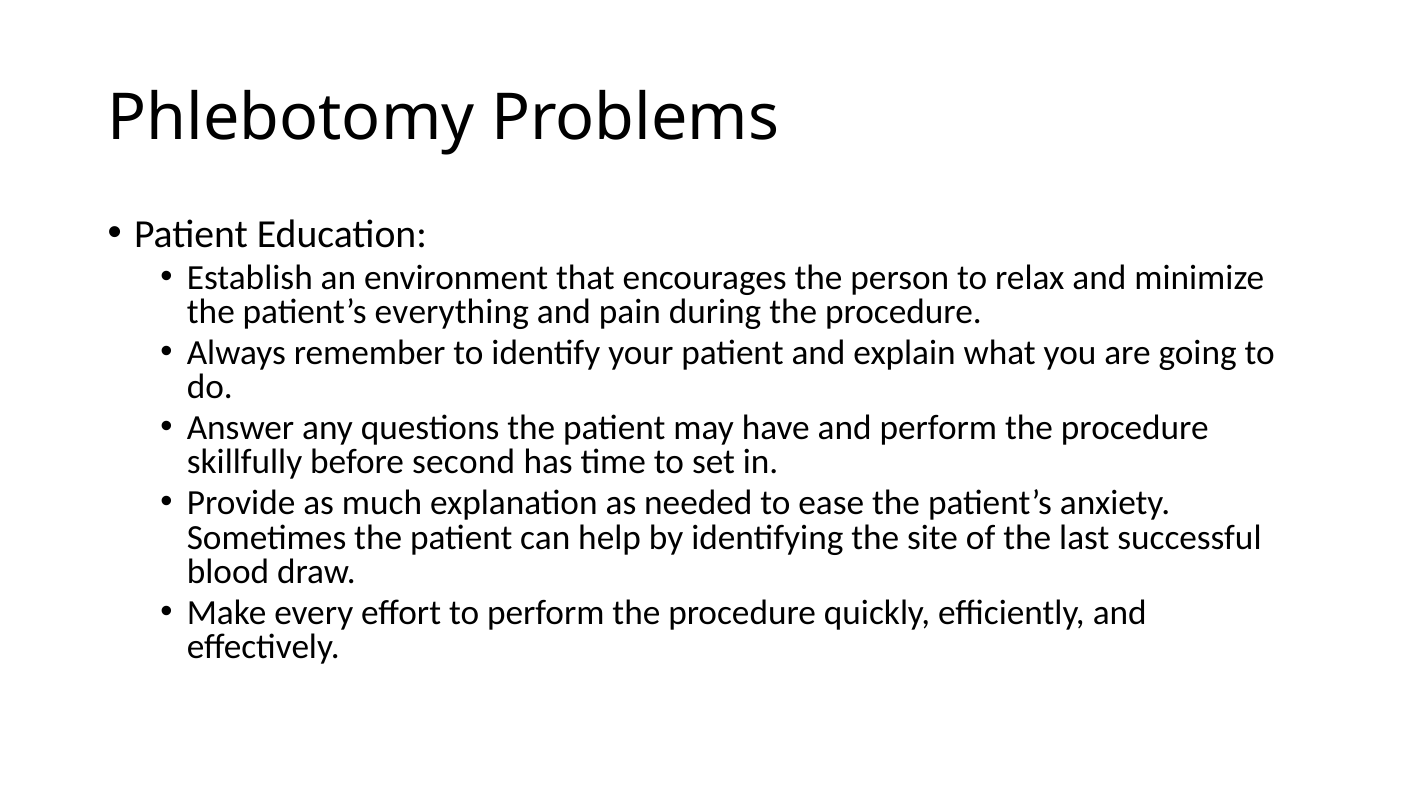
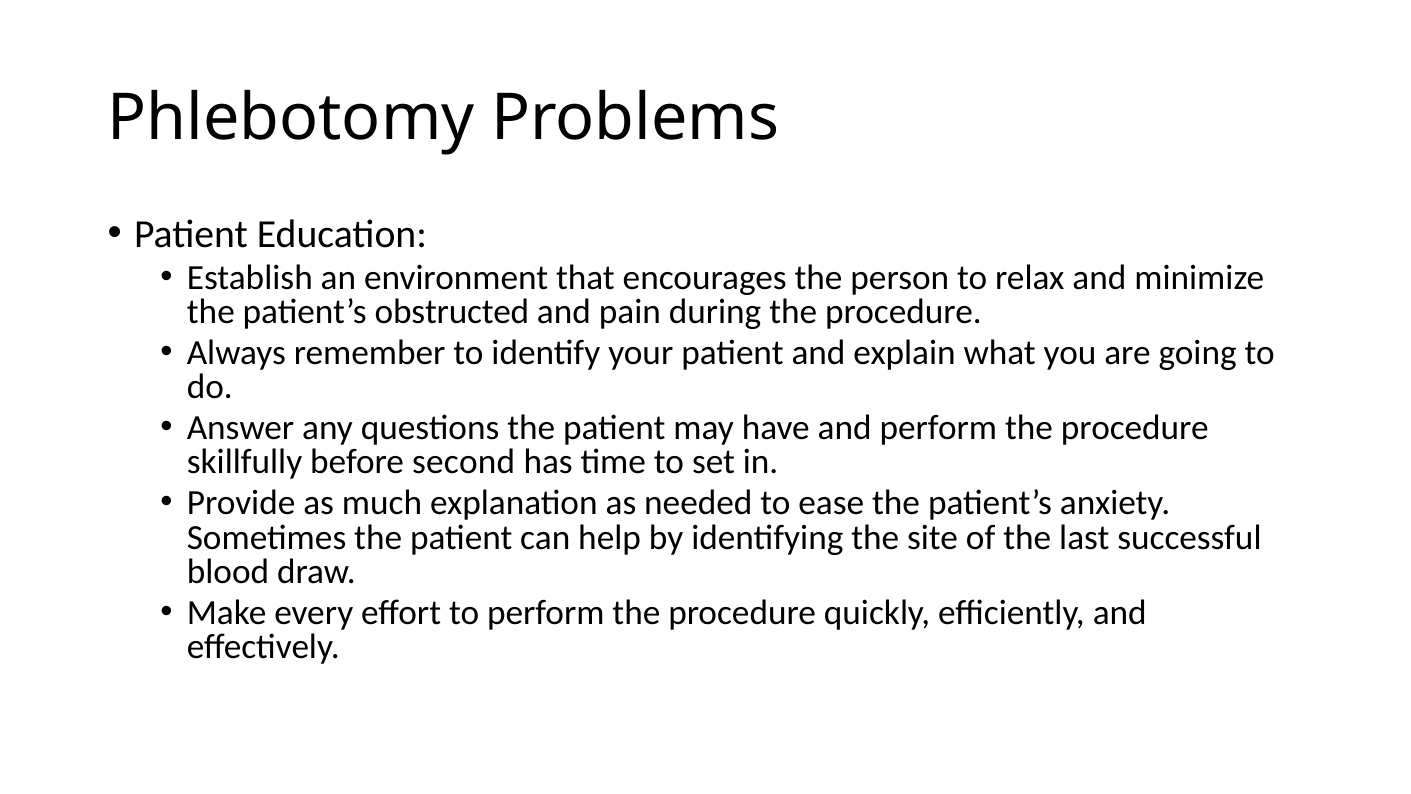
everything: everything -> obstructed (452, 312)
